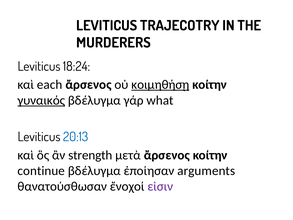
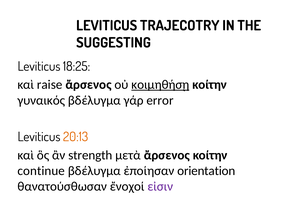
MURDERERS: MURDERERS -> SUGGESTING (114, 43)
18:24: 18:24 -> 18:25 (77, 66)
each: each -> raise (50, 85)
γυναικός underline: present -> none (41, 100)
what: what -> error (160, 100)
20:13 colour: blue -> orange (76, 137)
arguments: arguments -> orientation (206, 171)
